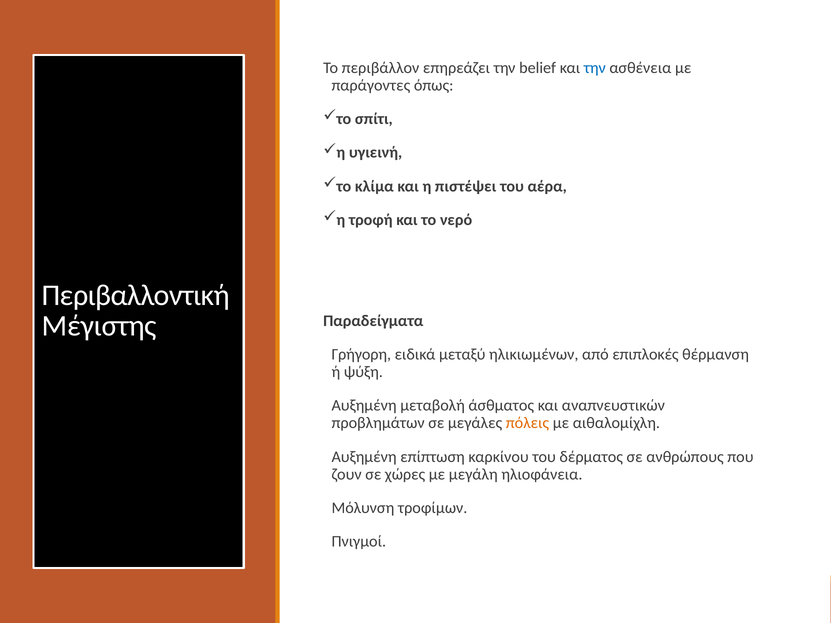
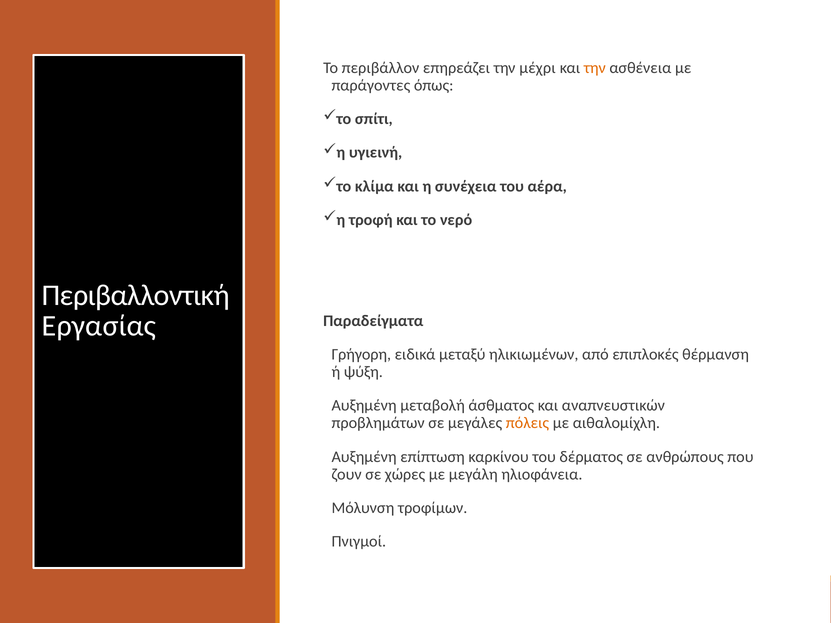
belief: belief -> μέχρι (538, 68)
την colour: blue -> orange (595, 68)
πιστέψει: πιστέψει -> συνέχεια (466, 186)
Μέγιστης: Μέγιστης -> Εργασίας (99, 326)
